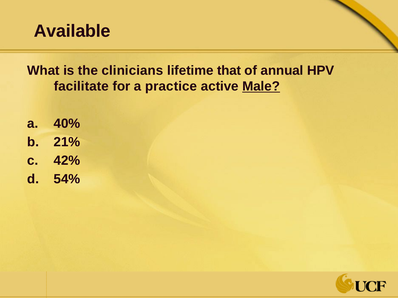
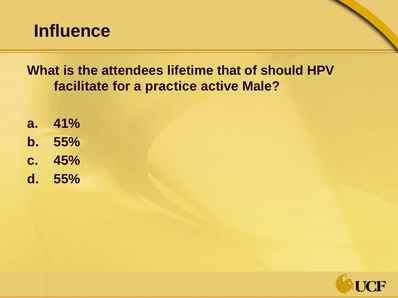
Available: Available -> Influence (72, 31)
clinicians: clinicians -> attendees (133, 71)
annual: annual -> should (282, 71)
Male underline: present -> none (261, 87)
40%: 40% -> 41% (67, 124)
21%: 21% -> 55% (67, 142)
42%: 42% -> 45% (67, 161)
54%: 54% -> 55% (67, 179)
